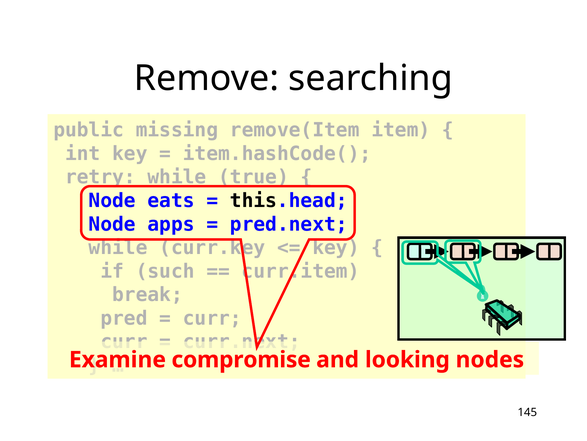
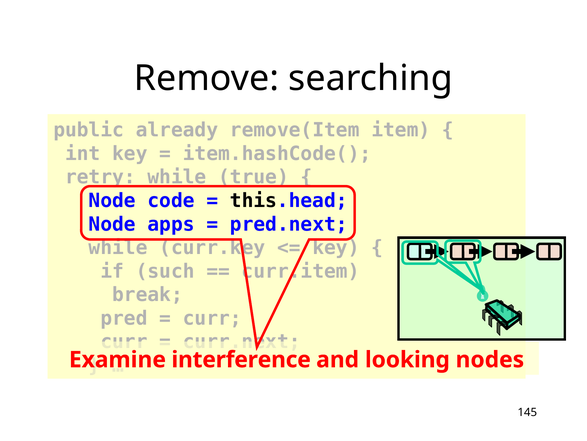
missing: missing -> already (177, 130)
eats: eats -> code (171, 200)
compromise: compromise -> interference (241, 359)
